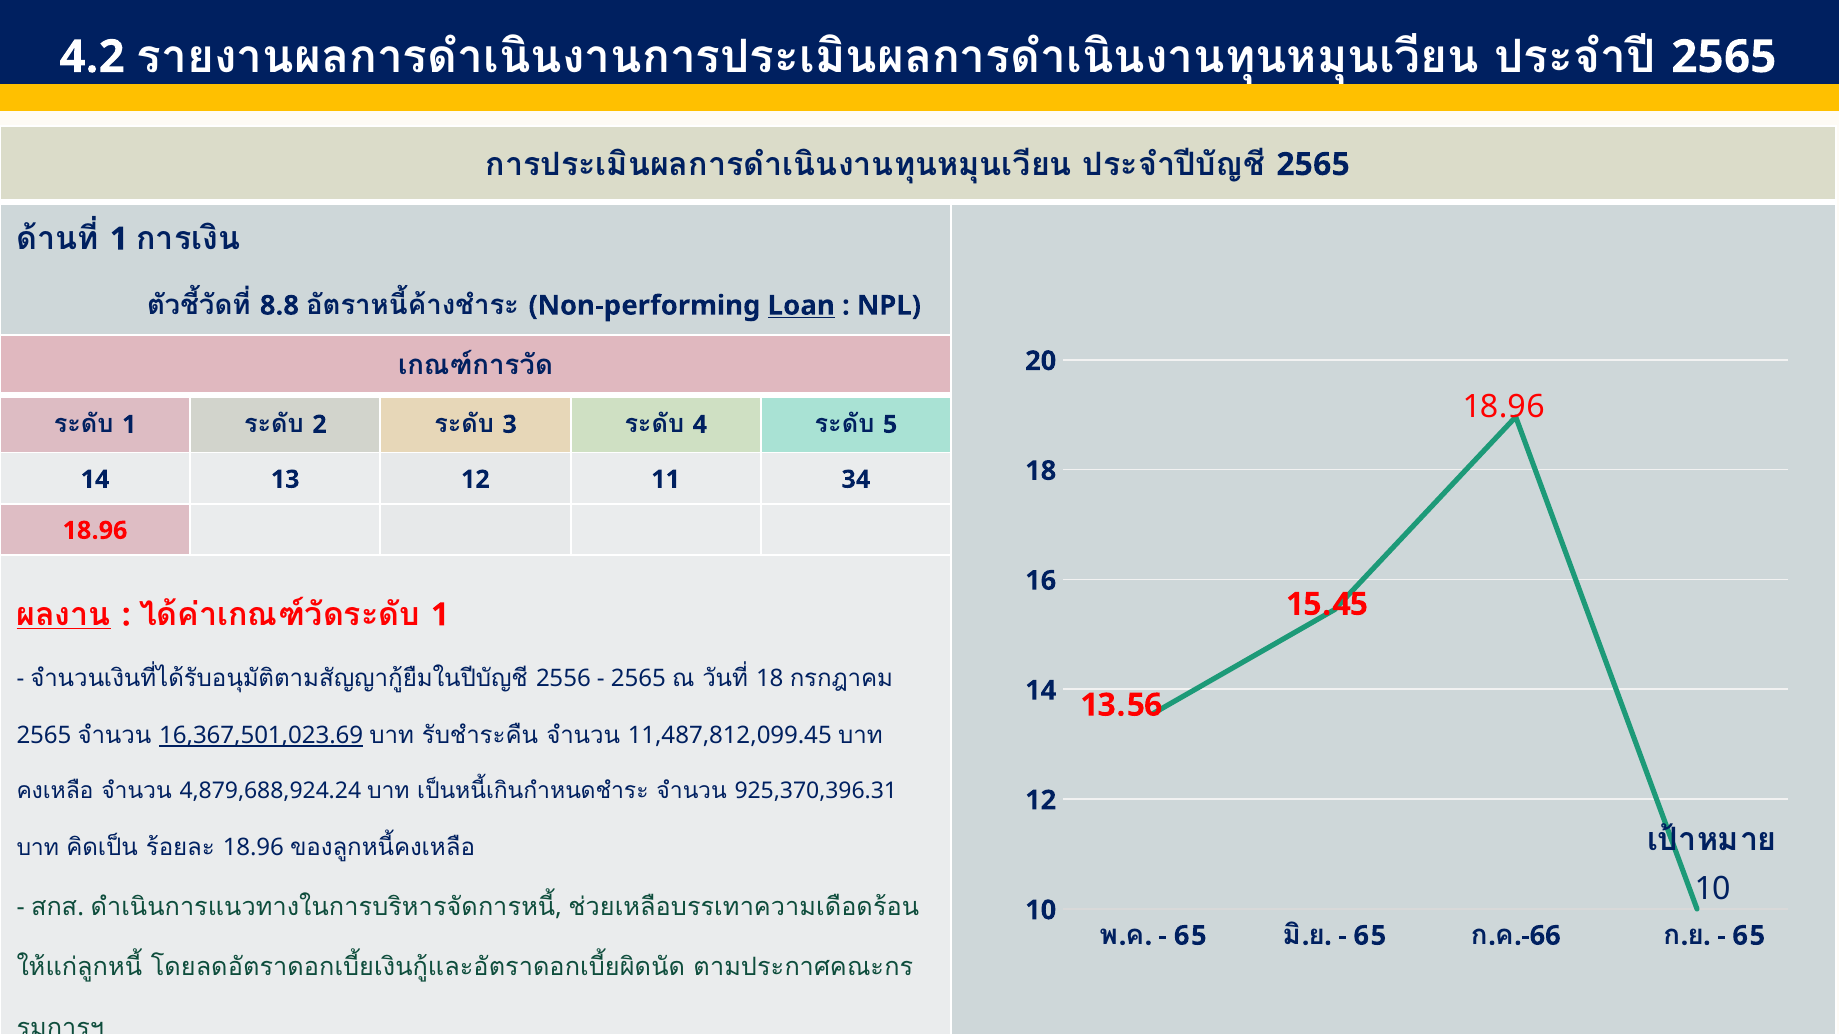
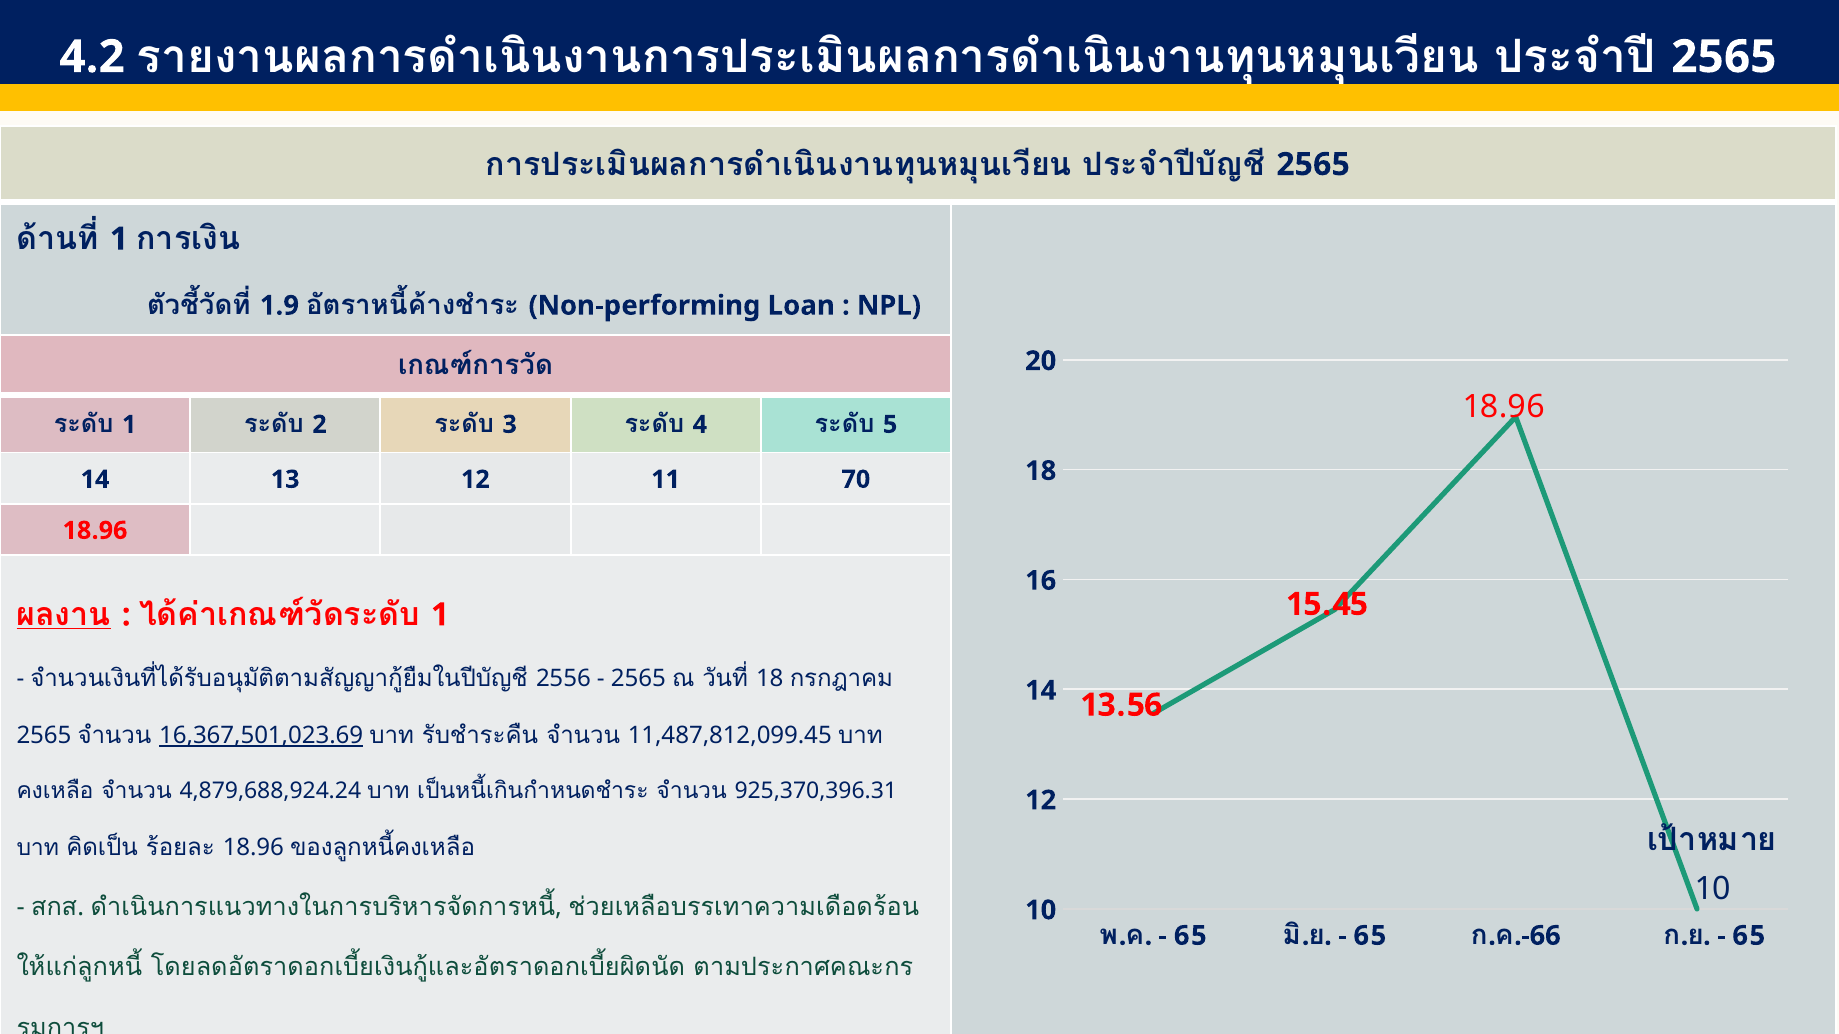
8.8: 8.8 -> 1.9 (279, 306)
Loan underline: present -> none (801, 306)
34: 34 -> 70 (856, 480)
